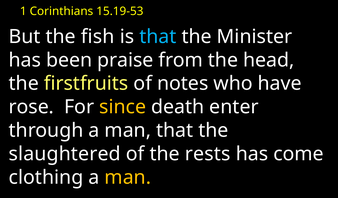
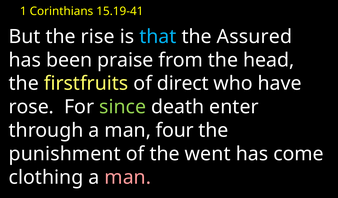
15.19-53: 15.19-53 -> 15.19-41 (120, 11)
fish: fish -> rise (98, 37)
Minister: Minister -> Assured (254, 37)
notes: notes -> direct (183, 84)
since colour: yellow -> light green (123, 107)
man that: that -> four (175, 130)
slaughtered: slaughtered -> punishment (65, 154)
rests: rests -> went (208, 154)
man colour: yellow -> pink (128, 177)
